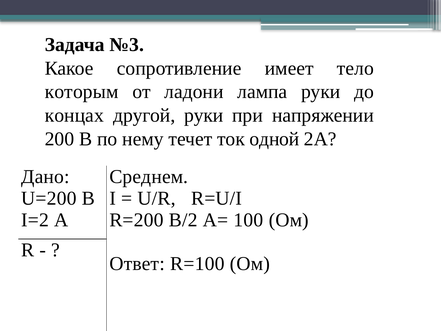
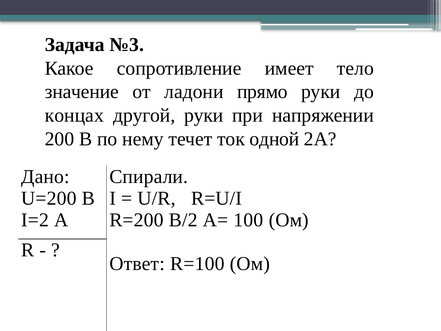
которым: которым -> значение (82, 92)
лампа: лампа -> прямо (262, 92)
Среднем: Среднем -> Спирали (149, 176)
